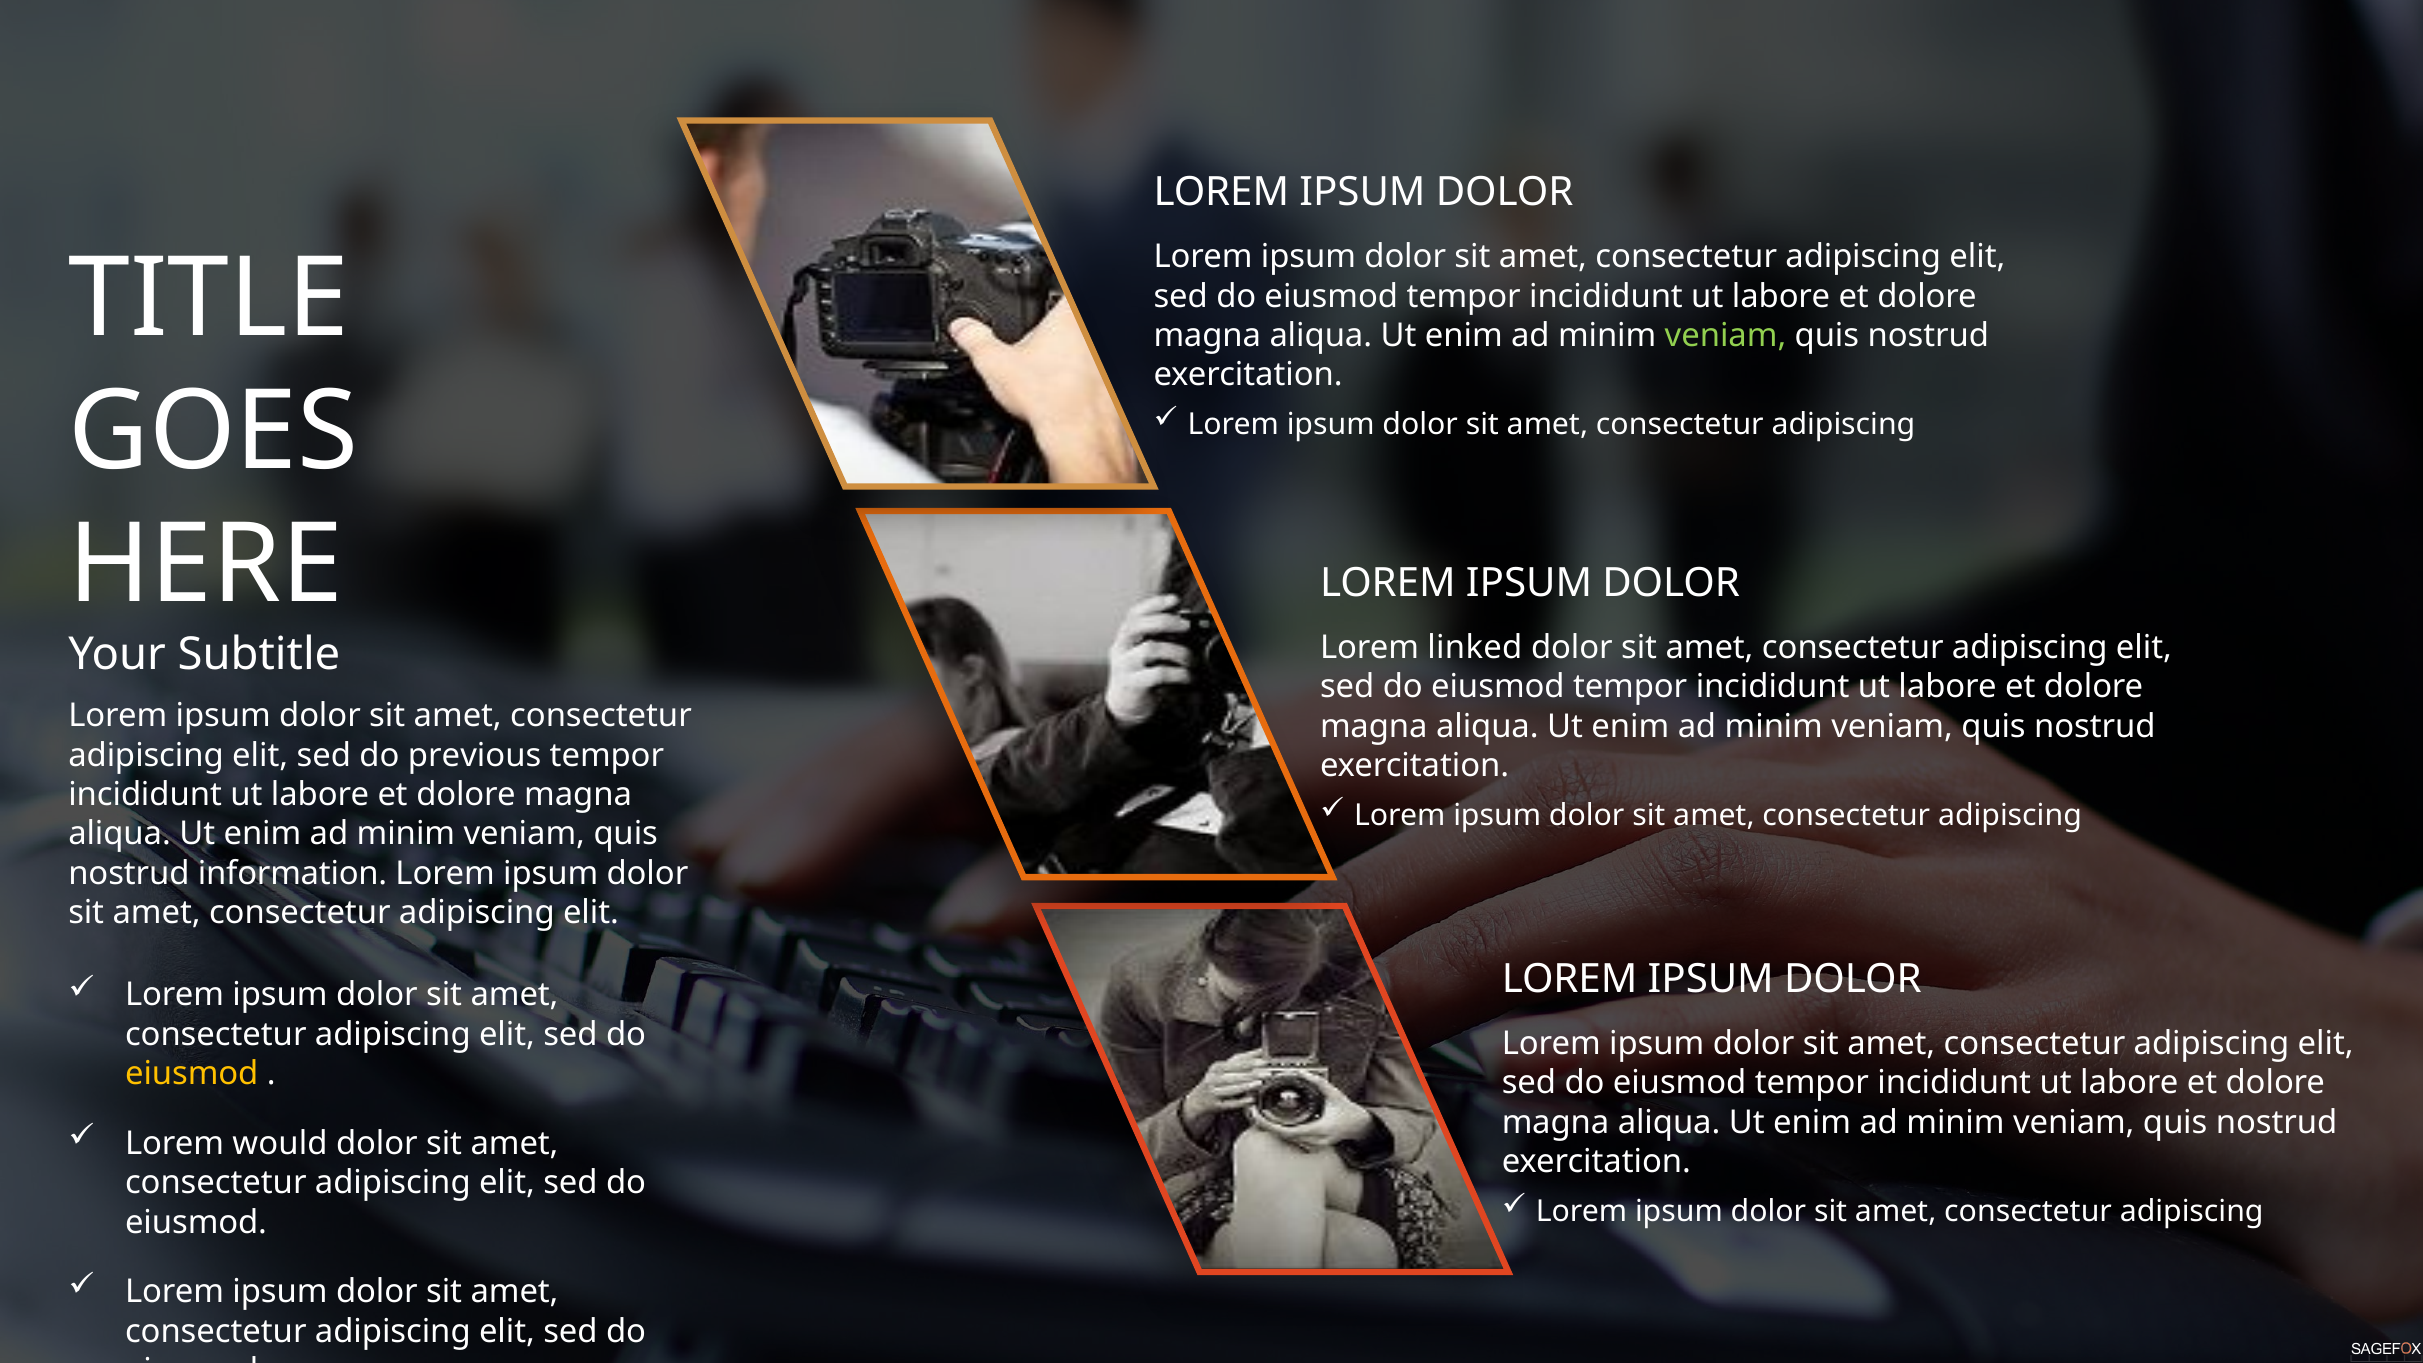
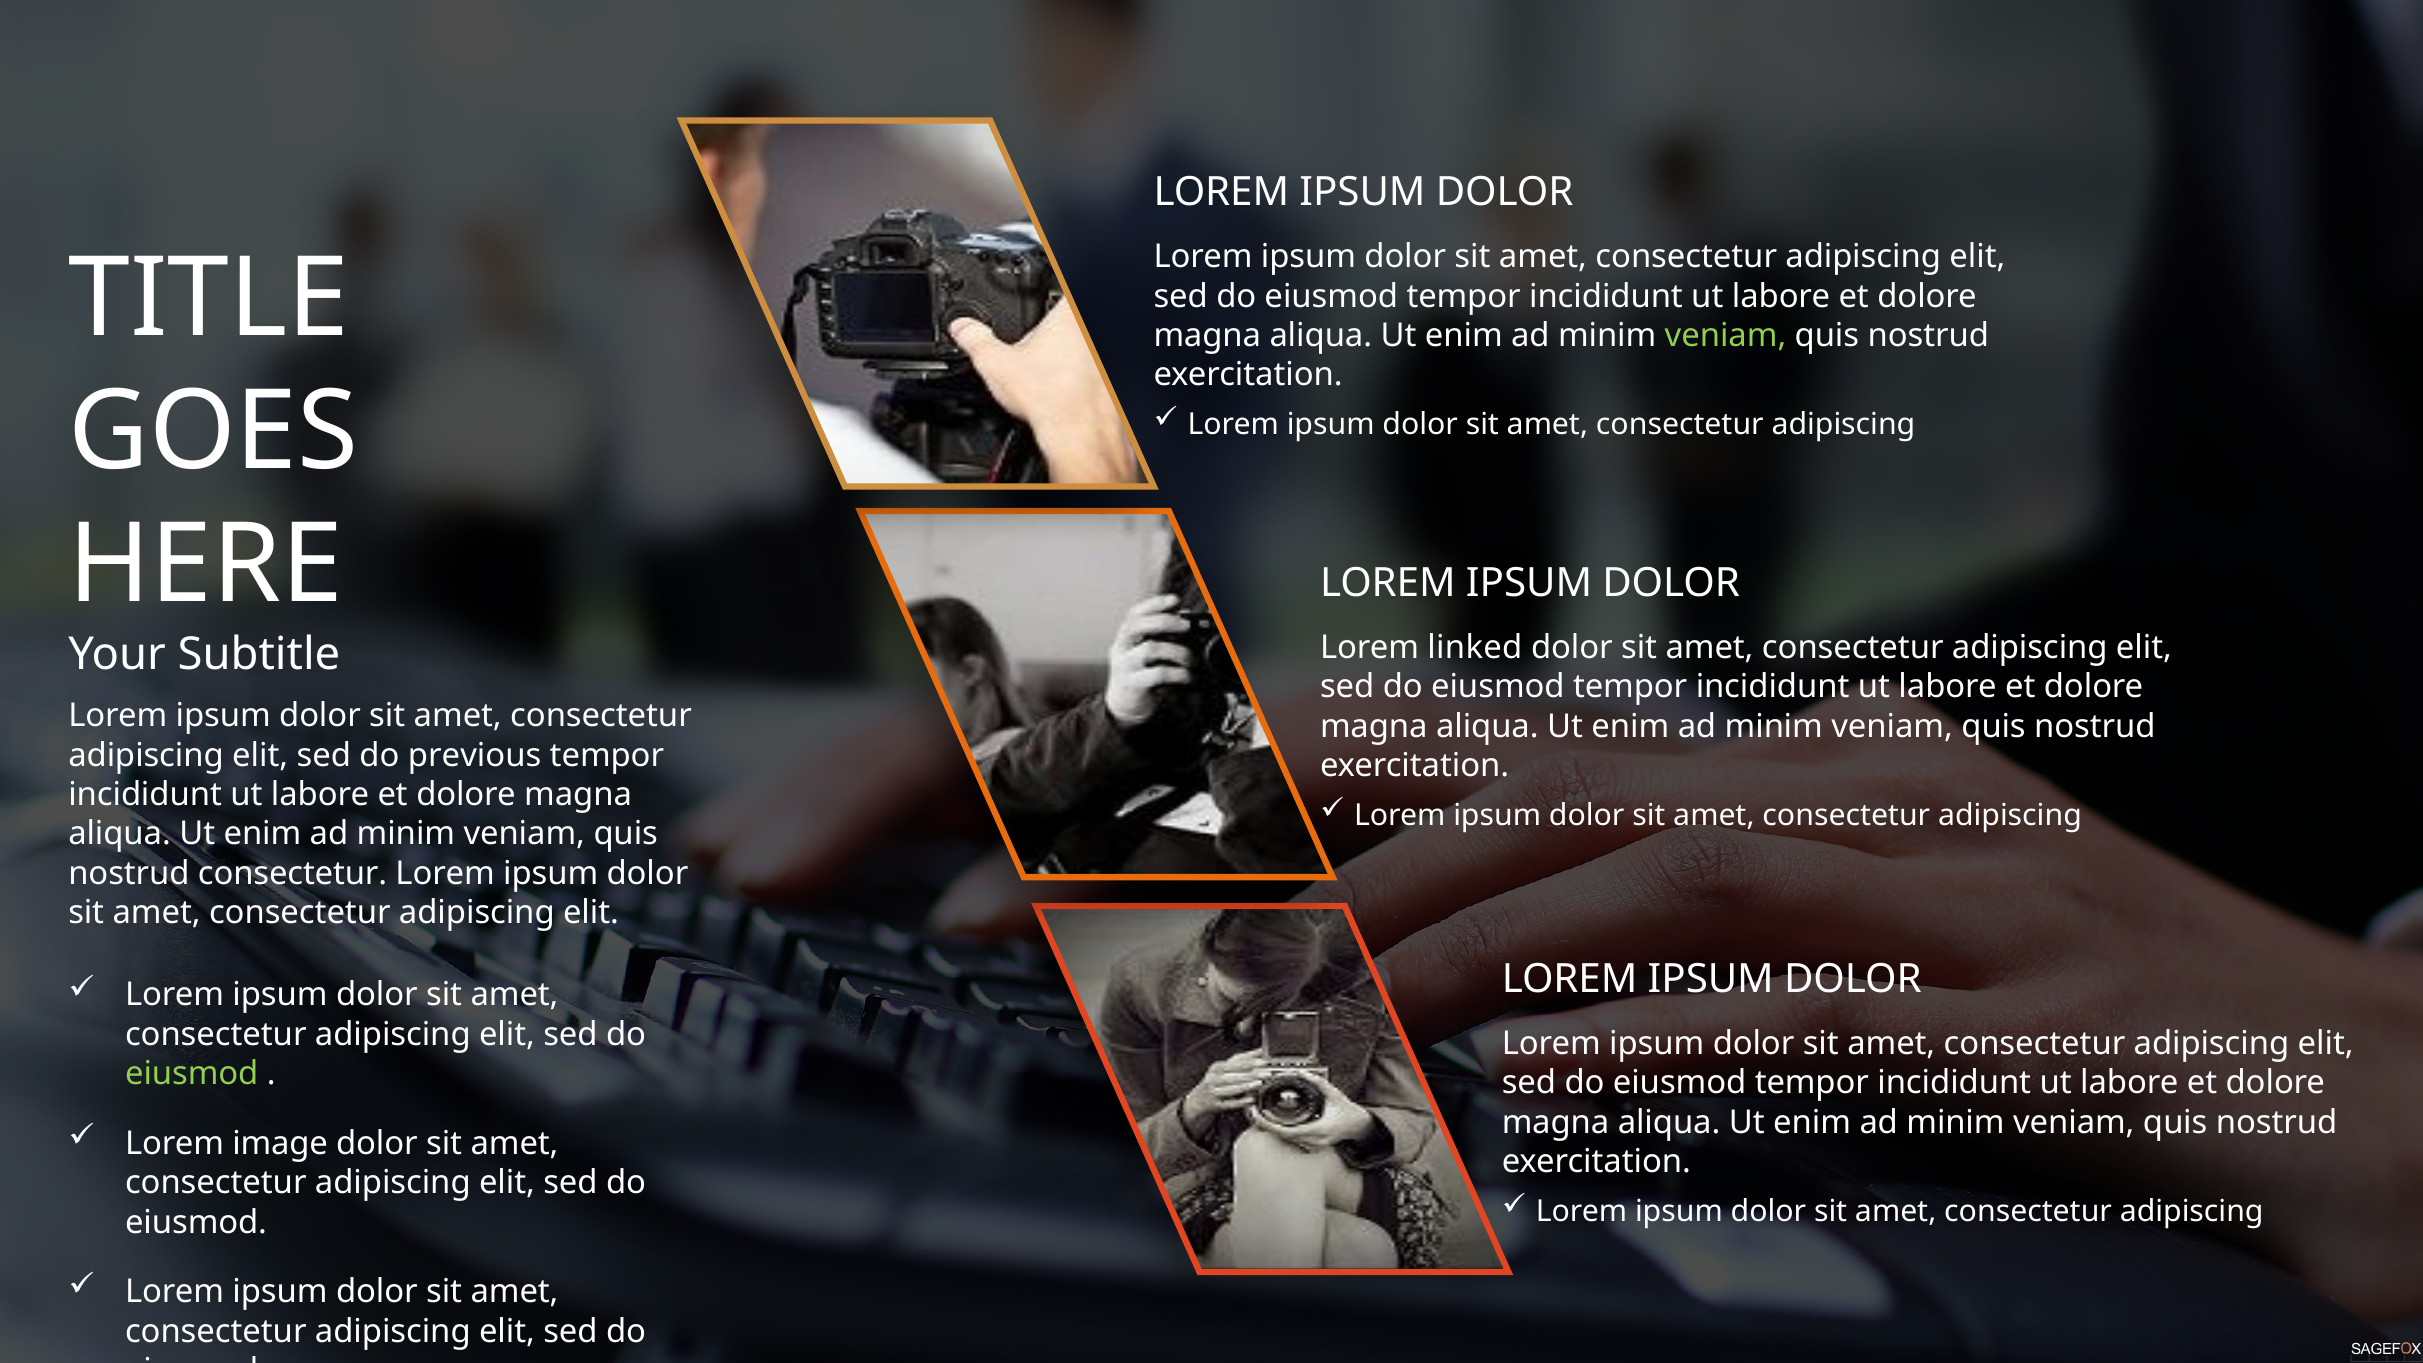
nostrud information: information -> consectetur (293, 873)
eiusmod colour: yellow -> light green (192, 1074)
would: would -> image (280, 1143)
